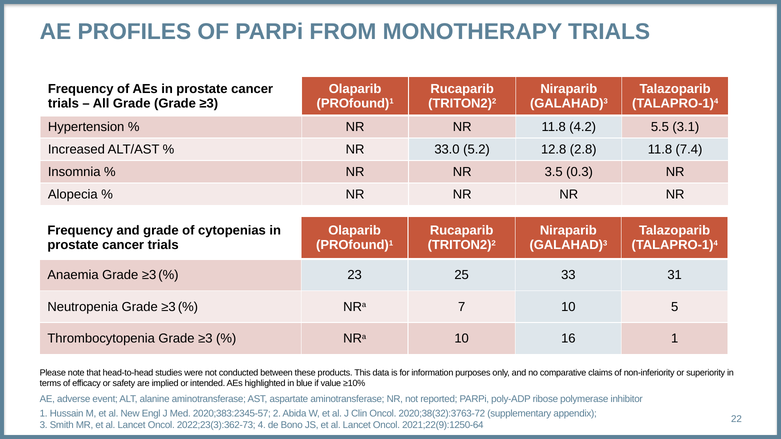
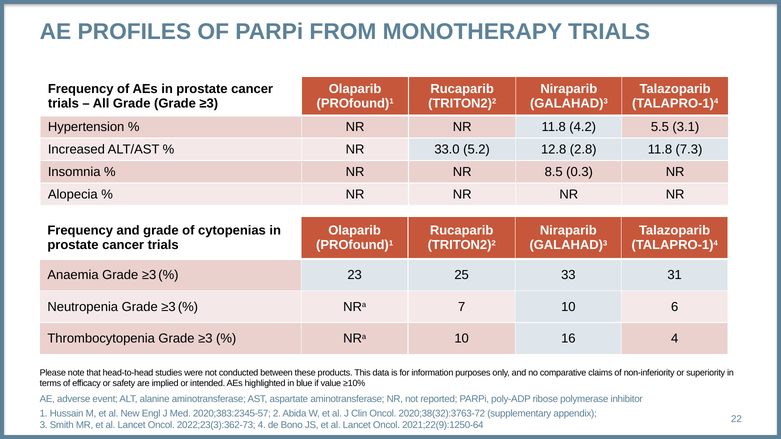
7.4: 7.4 -> 7.3 (689, 150)
3.5: 3.5 -> 8.5 (554, 172)
5: 5 -> 6 (675, 307)
16 1: 1 -> 4 (675, 339)
